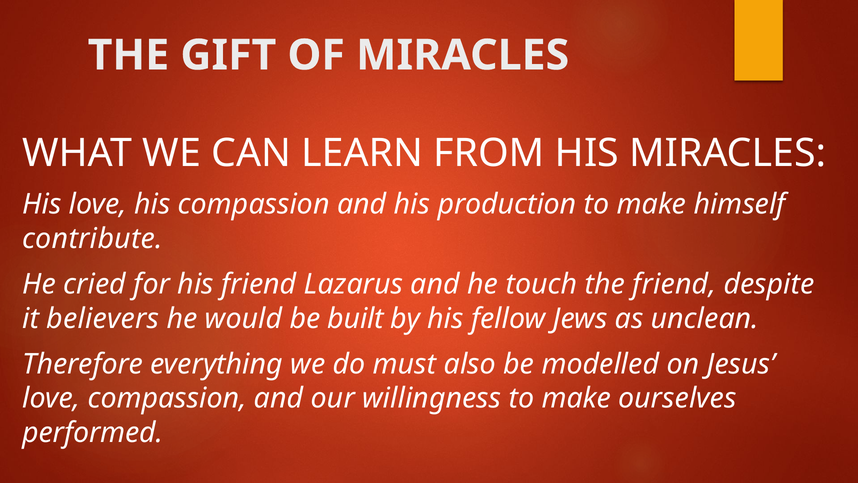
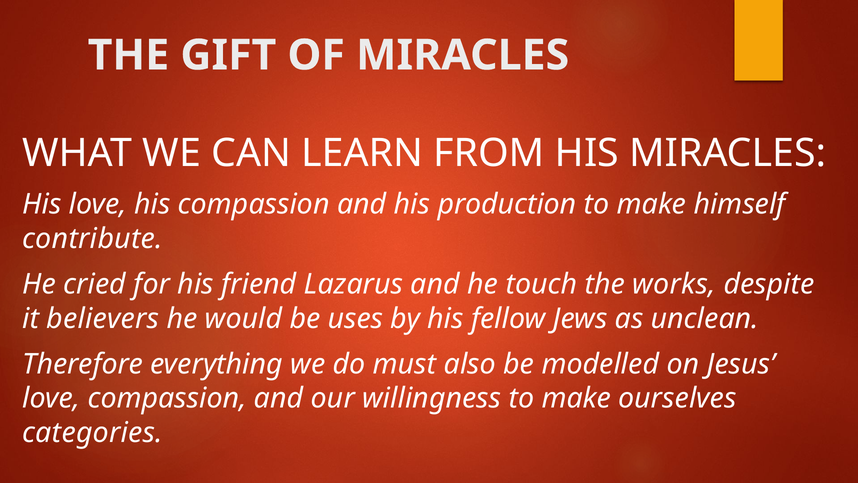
the friend: friend -> works (674, 284)
built: built -> uses (355, 318)
performed: performed -> categories (93, 432)
